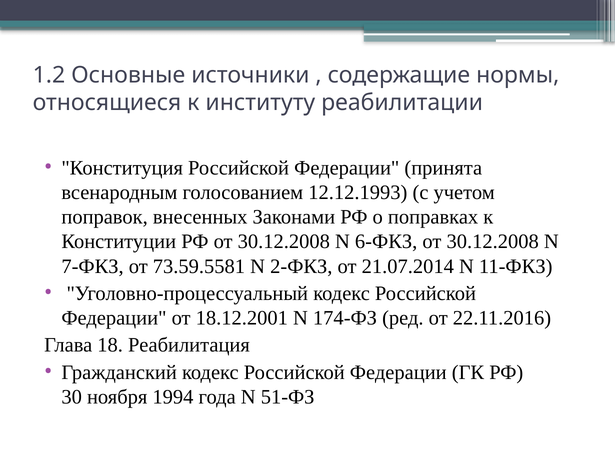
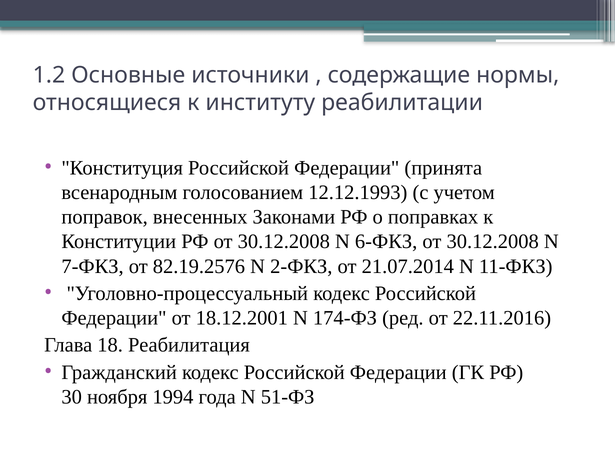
73.59.5581: 73.59.5581 -> 82.19.2576 (199, 266)
